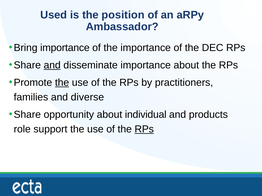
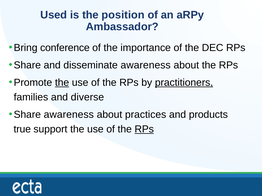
Bring importance: importance -> conference (65, 48)
and underline: present -> none (52, 65)
disseminate importance: importance -> awareness (146, 65)
practitioners underline: none -> present (184, 83)
Share opportunity: opportunity -> awareness (69, 115)
individual: individual -> practices (146, 115)
role: role -> true (22, 130)
